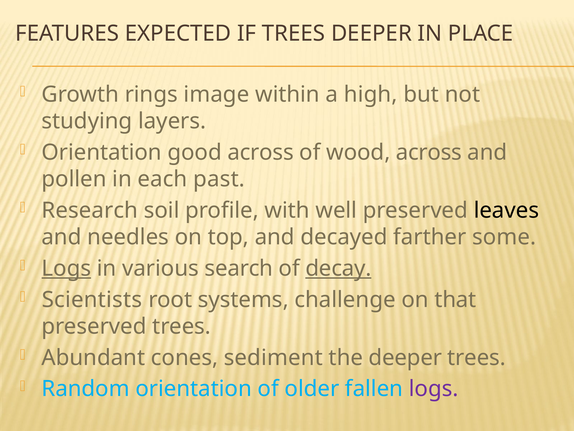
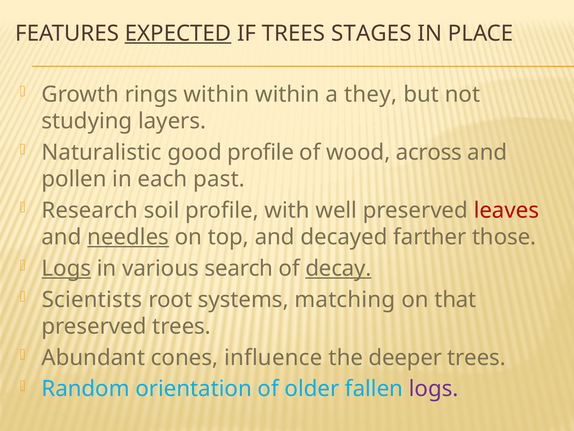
EXPECTED underline: none -> present (178, 33)
TREES DEEPER: DEEPER -> STAGES (371, 33)
rings image: image -> within (216, 94)
high: high -> they (371, 94)
Orientation: Orientation -> Naturalistic (102, 152)
good across: across -> profile (261, 152)
leaves colour: black -> red (506, 210)
needles underline: none -> present (128, 237)
some: some -> those (504, 237)
challenge: challenge -> matching (345, 299)
sediment: sediment -> influence (273, 357)
